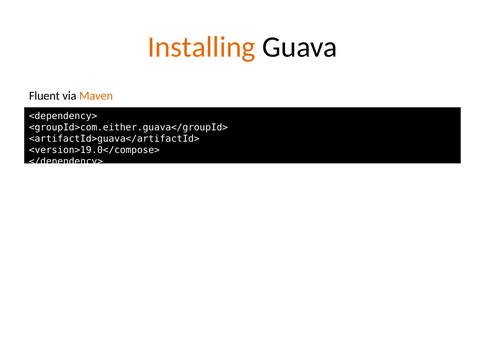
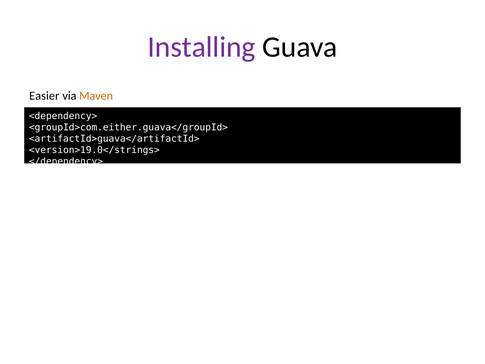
Installing colour: orange -> purple (202, 47)
Fluent: Fluent -> Easier (44, 96)
<version>19.0</compose>: <version>19.0</compose> -> <version>19.0</strings> (94, 150)
